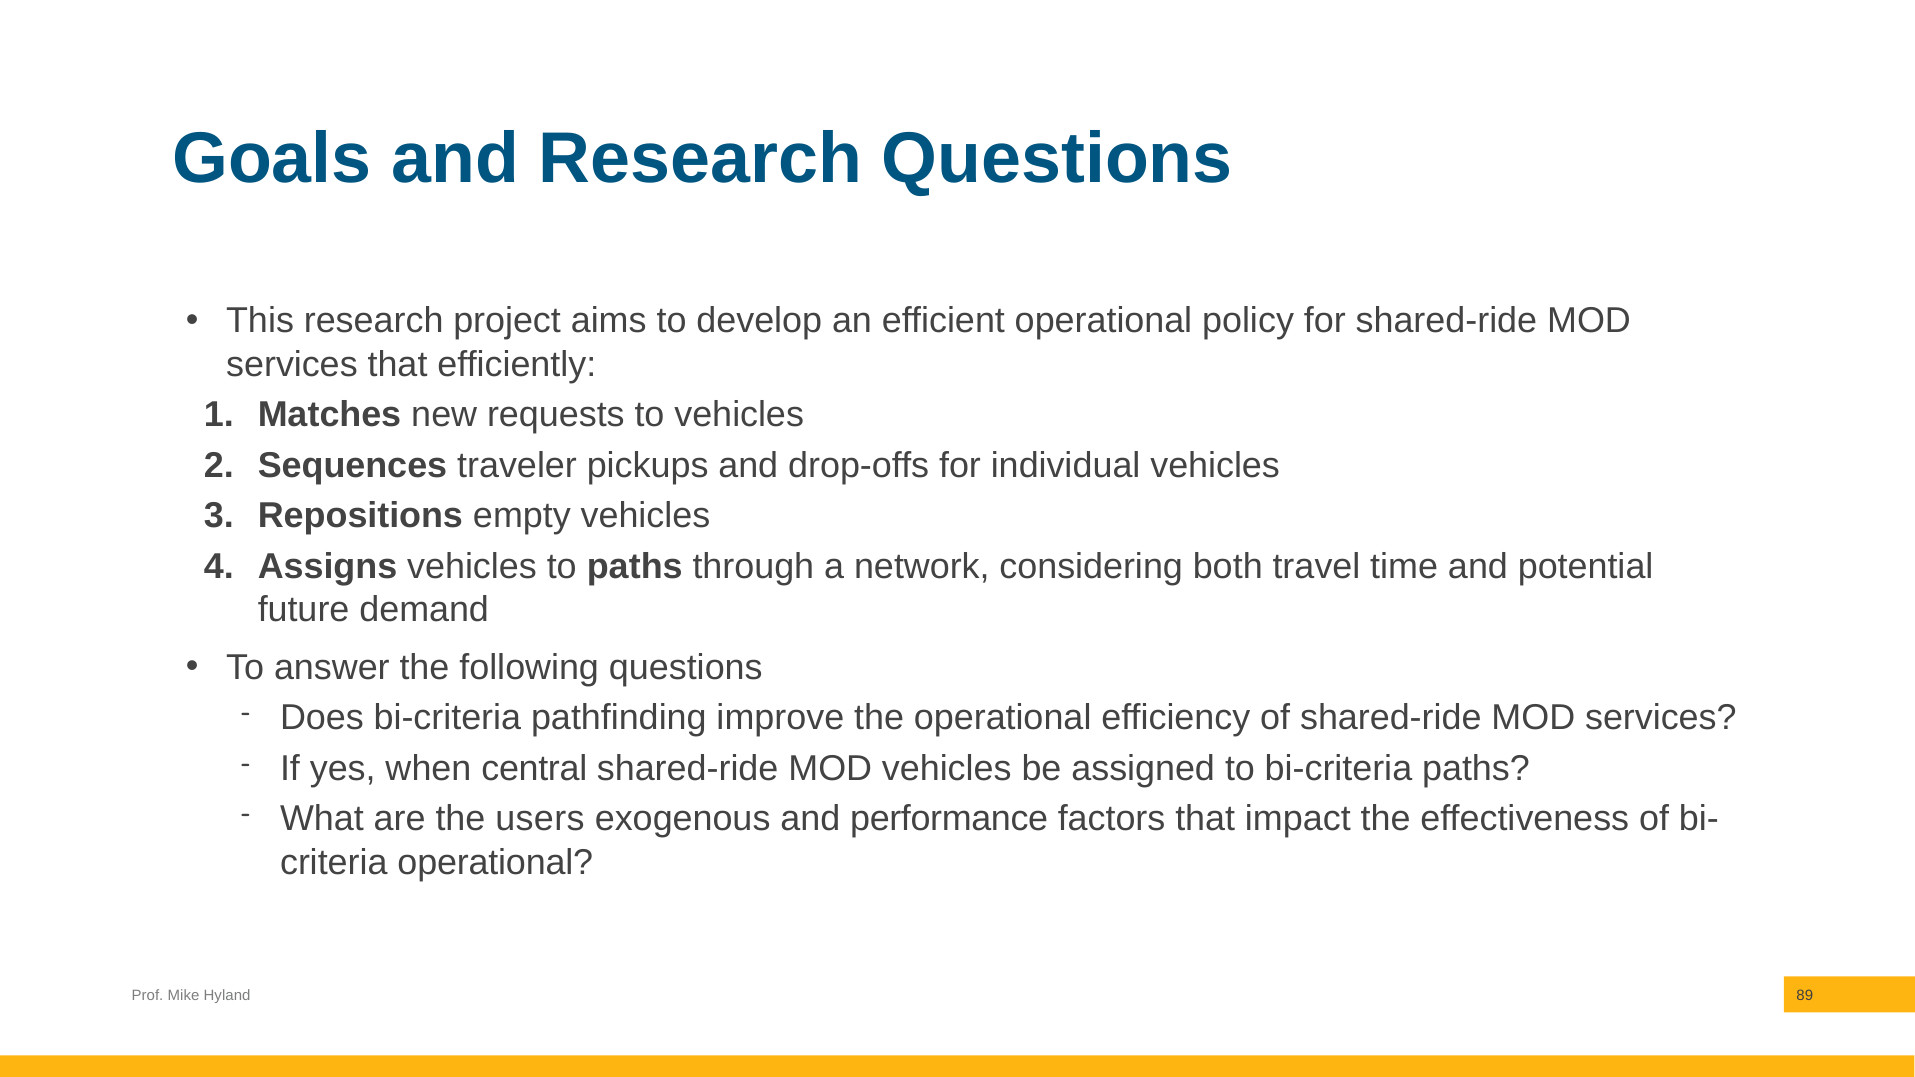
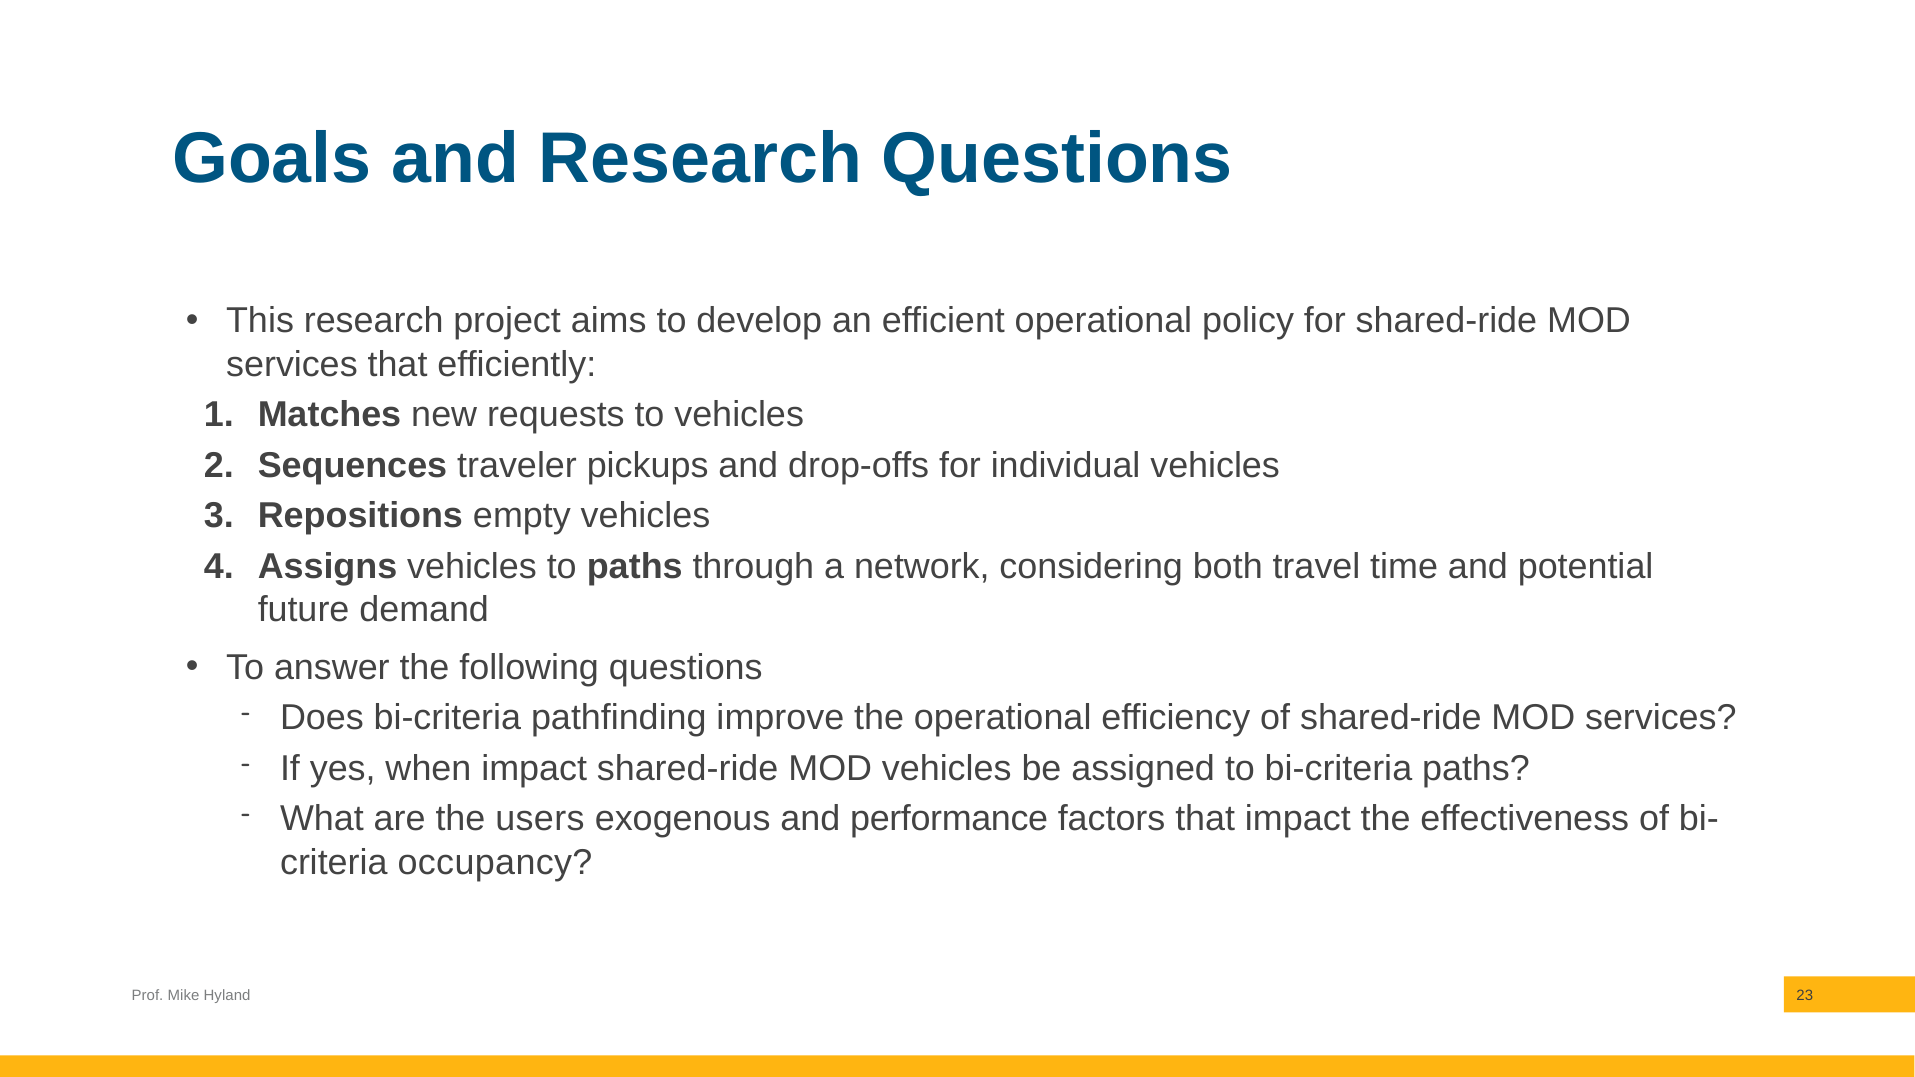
when central: central -> impact (534, 769)
operational: operational -> occupancy (495, 862)
89: 89 -> 23 (1805, 996)
